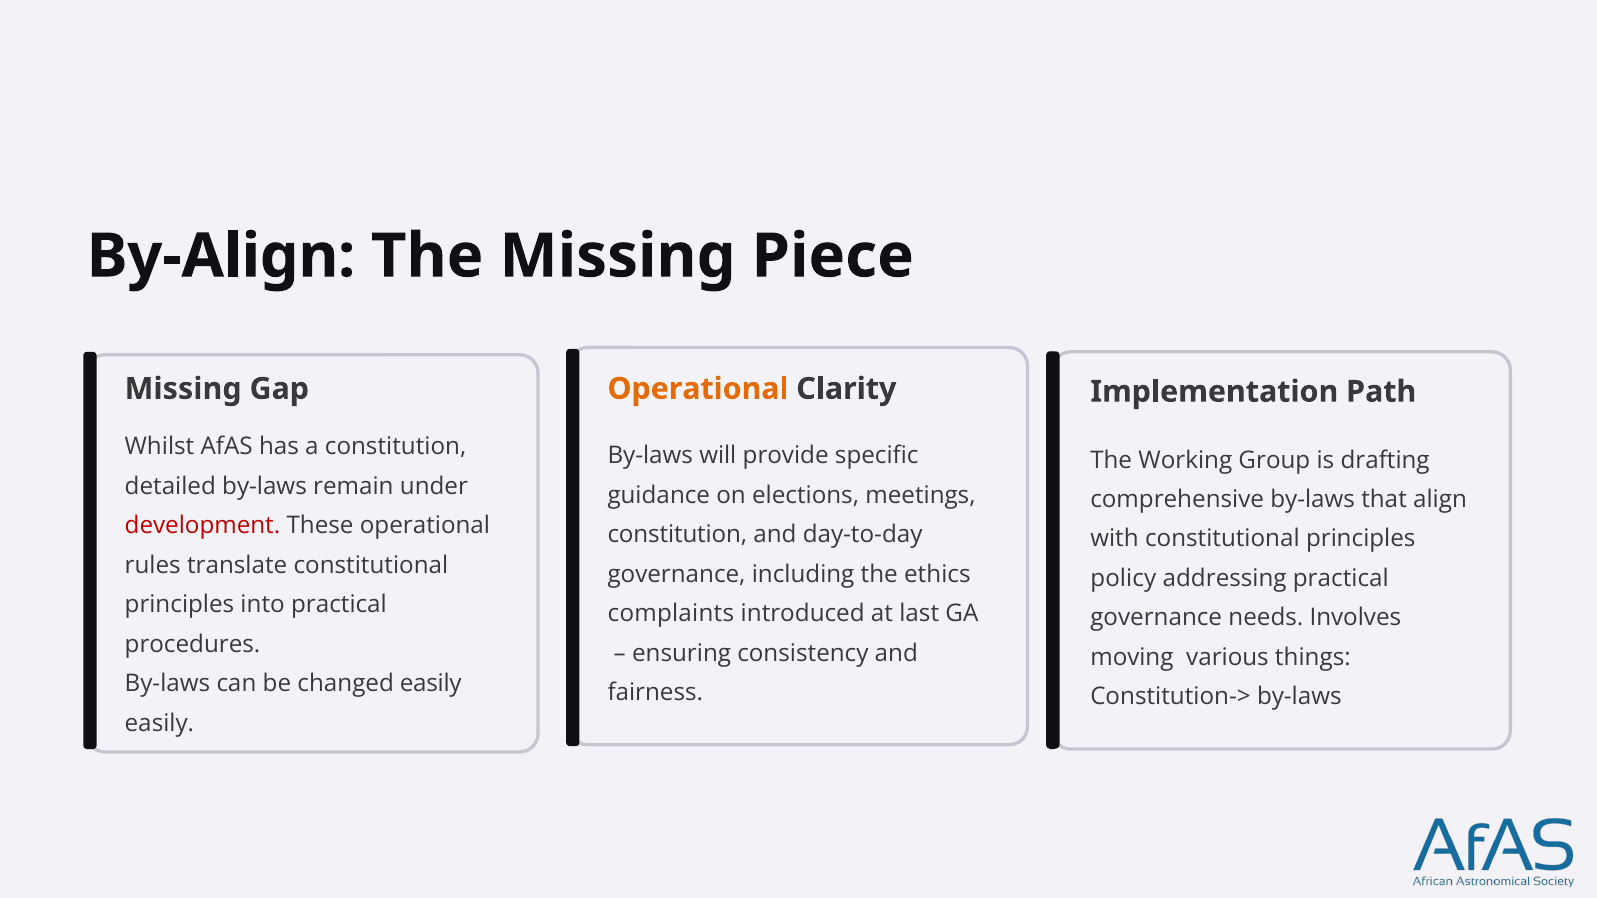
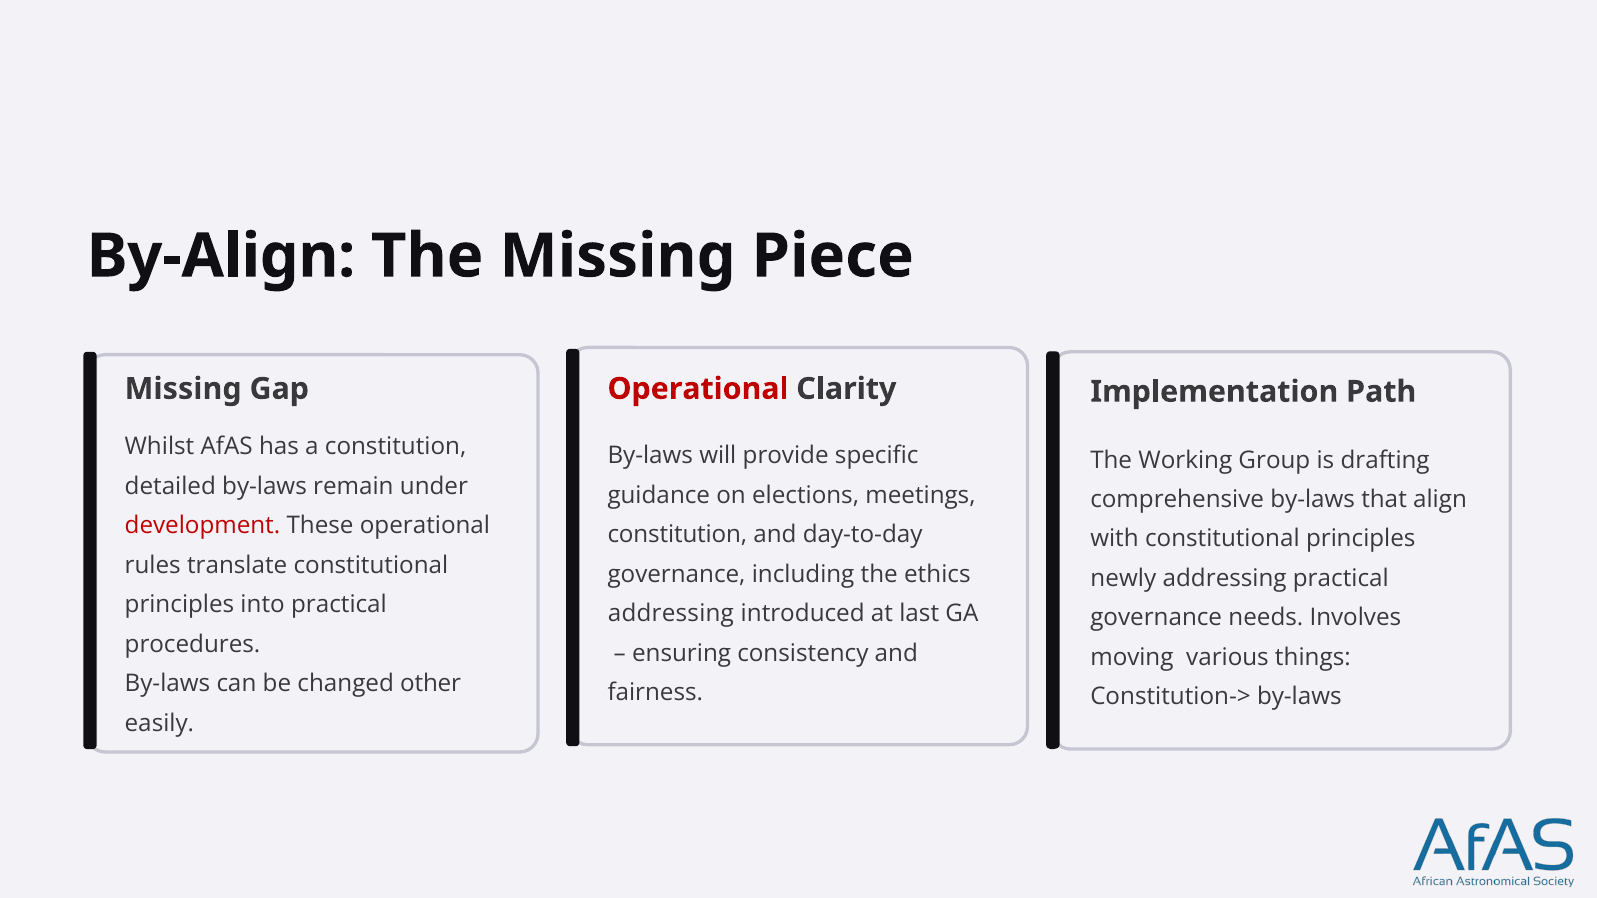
Operational colour: orange -> red (698, 389)
policy: policy -> newly (1123, 579)
complaints: complaints -> addressing (671, 614)
changed easily: easily -> other (431, 684)
